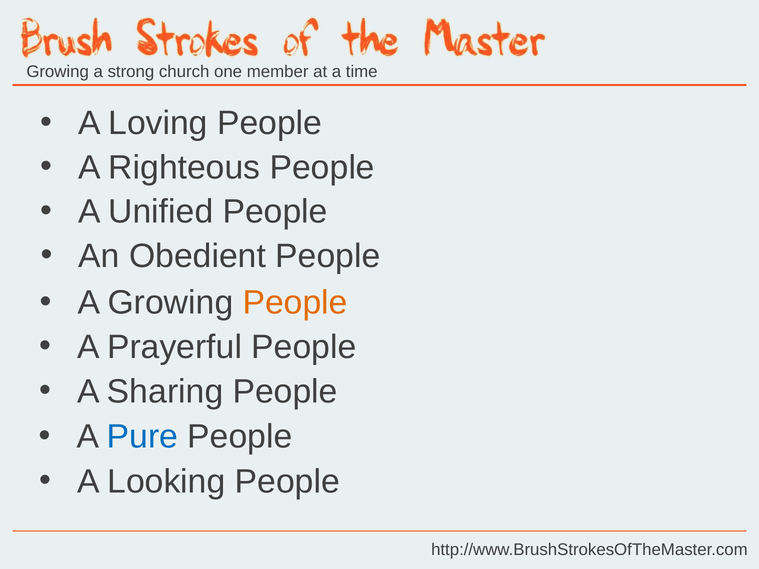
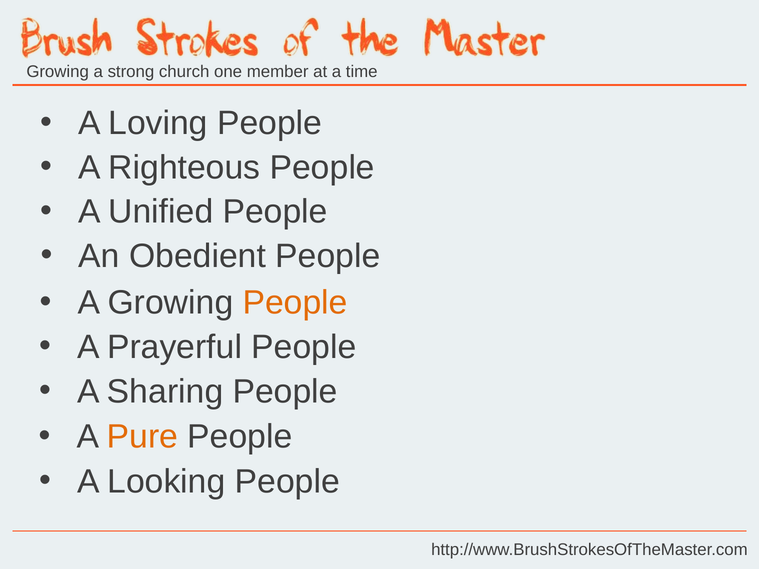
Pure colour: blue -> orange (142, 437)
